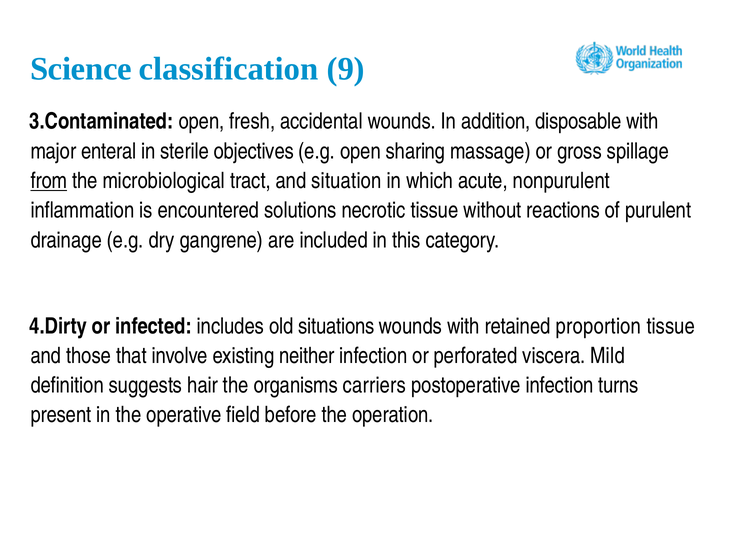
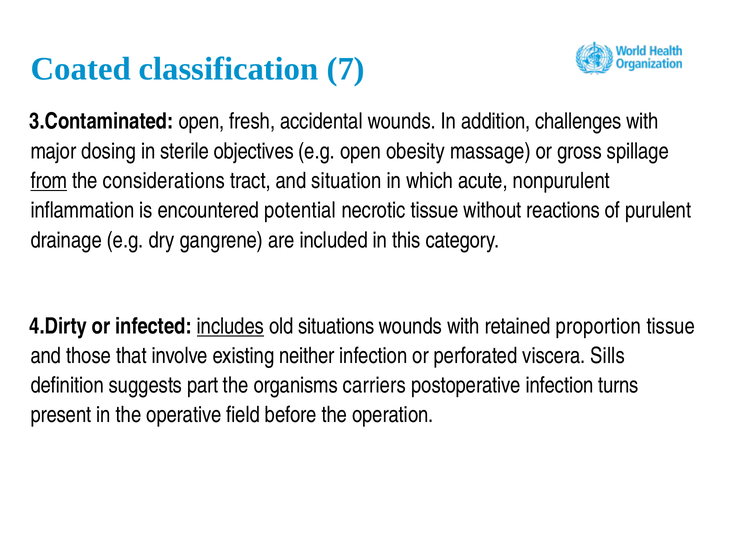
Science: Science -> Coated (81, 69)
9: 9 -> 7 (346, 69)
disposable: disposable -> challenges (578, 121)
enteral: enteral -> dosing (109, 151)
sharing: sharing -> obesity (415, 151)
microbiological: microbiological -> considerations (164, 181)
solutions: solutions -> potential (300, 211)
includes underline: none -> present (230, 327)
Mild: Mild -> Sills (608, 356)
hair: hair -> part (203, 386)
